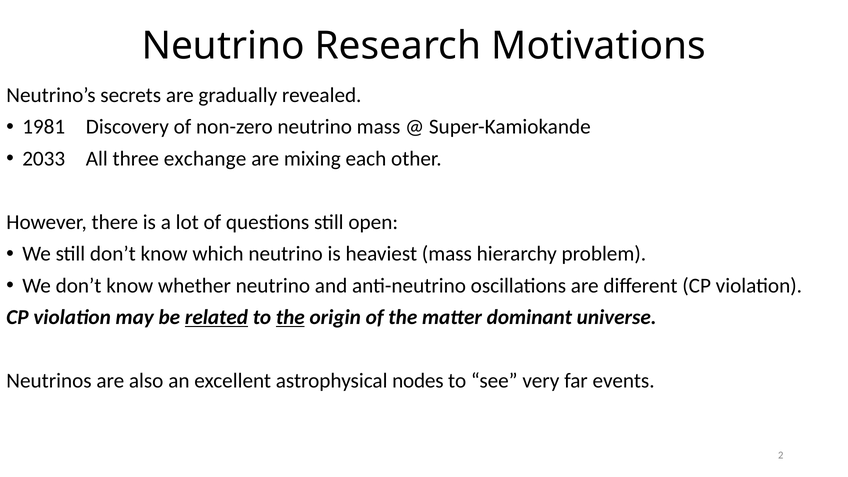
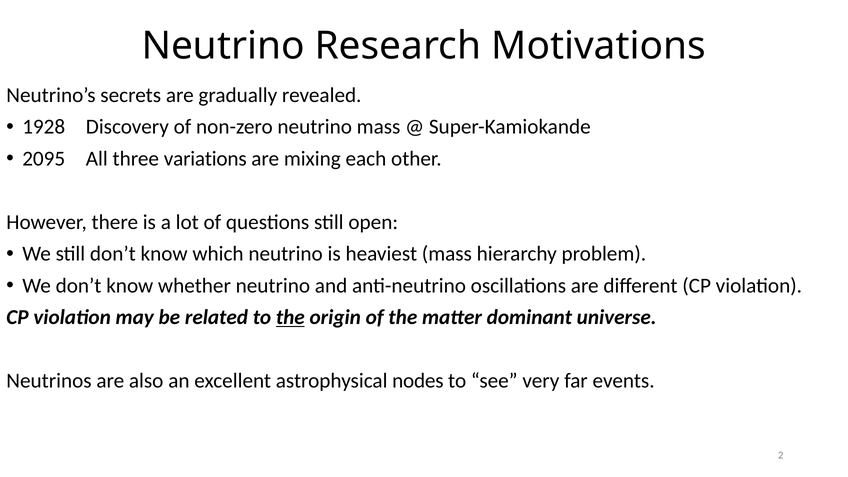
1981: 1981 -> 1928 (44, 127)
2033: 2033 -> 2095 (44, 159)
exchange: exchange -> variations (205, 159)
related underline: present -> none (216, 317)
